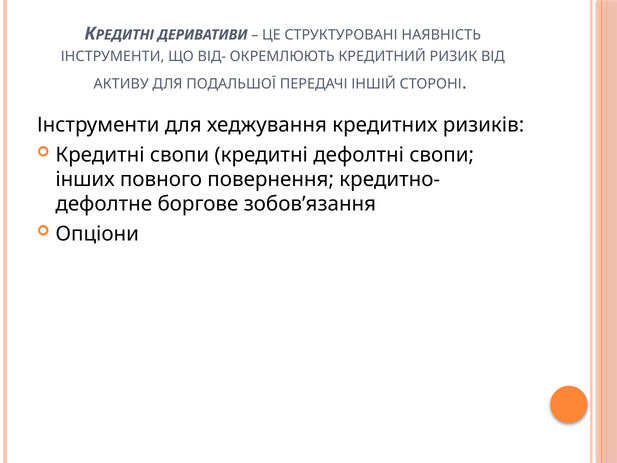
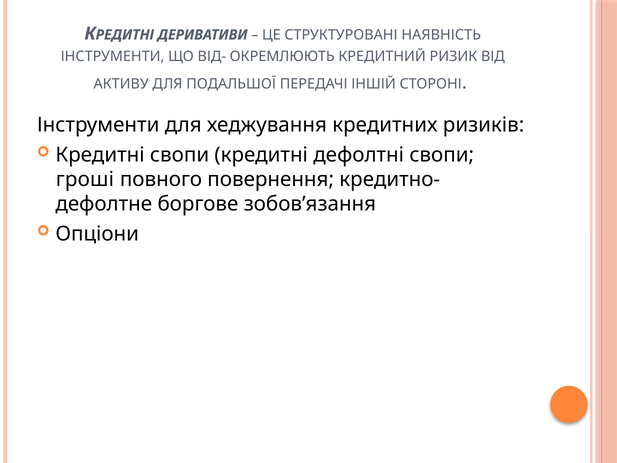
інших: інших -> гроші (85, 179)
